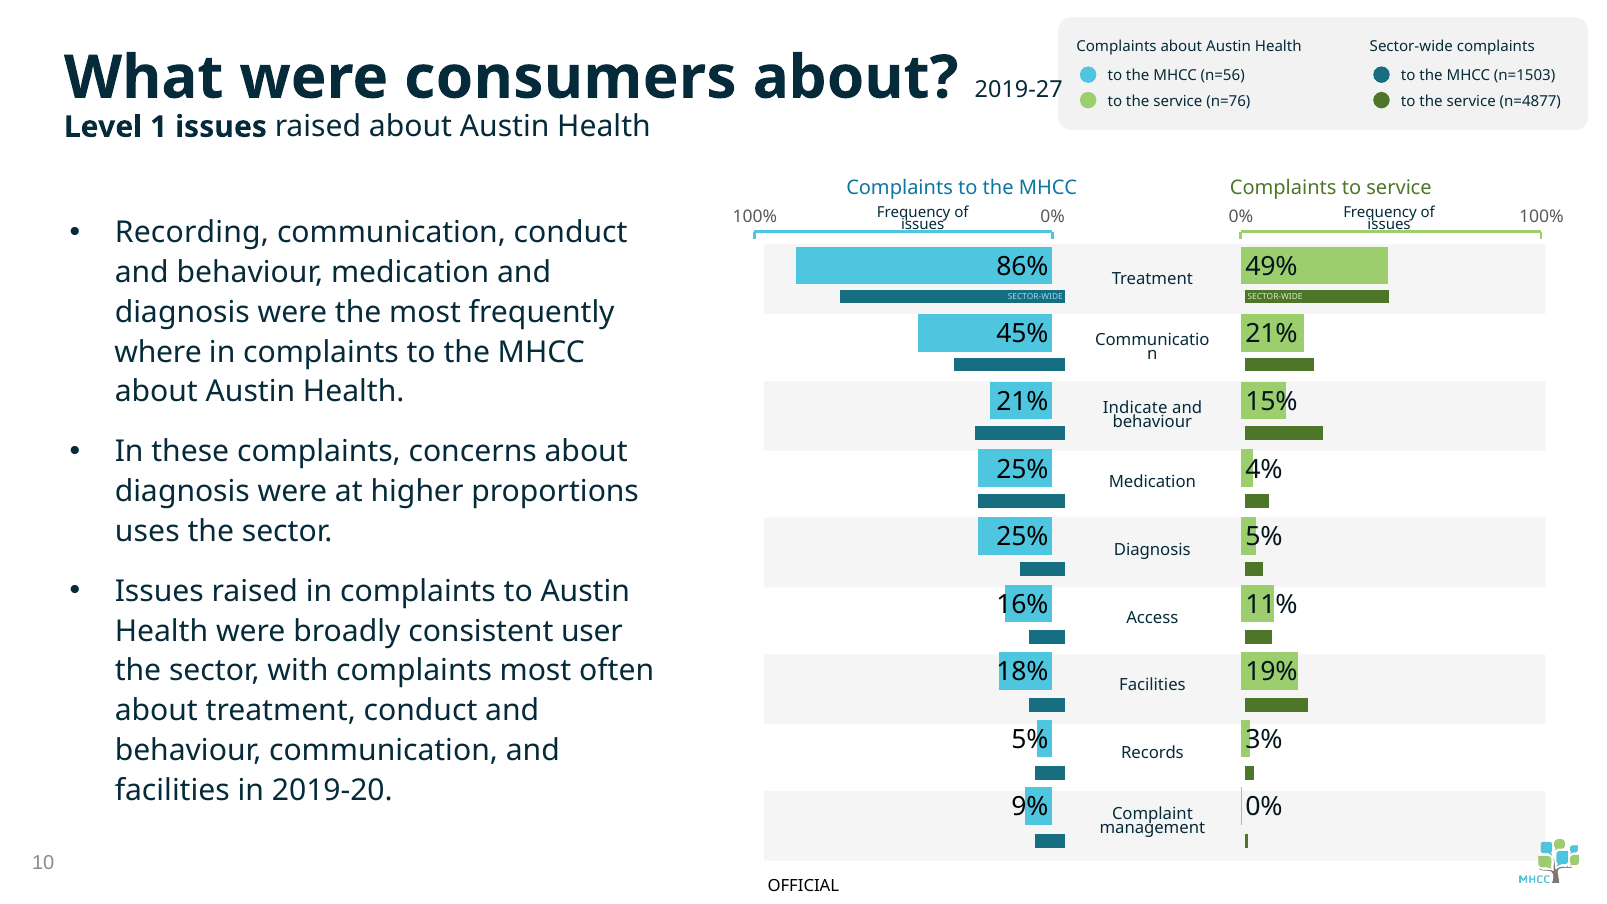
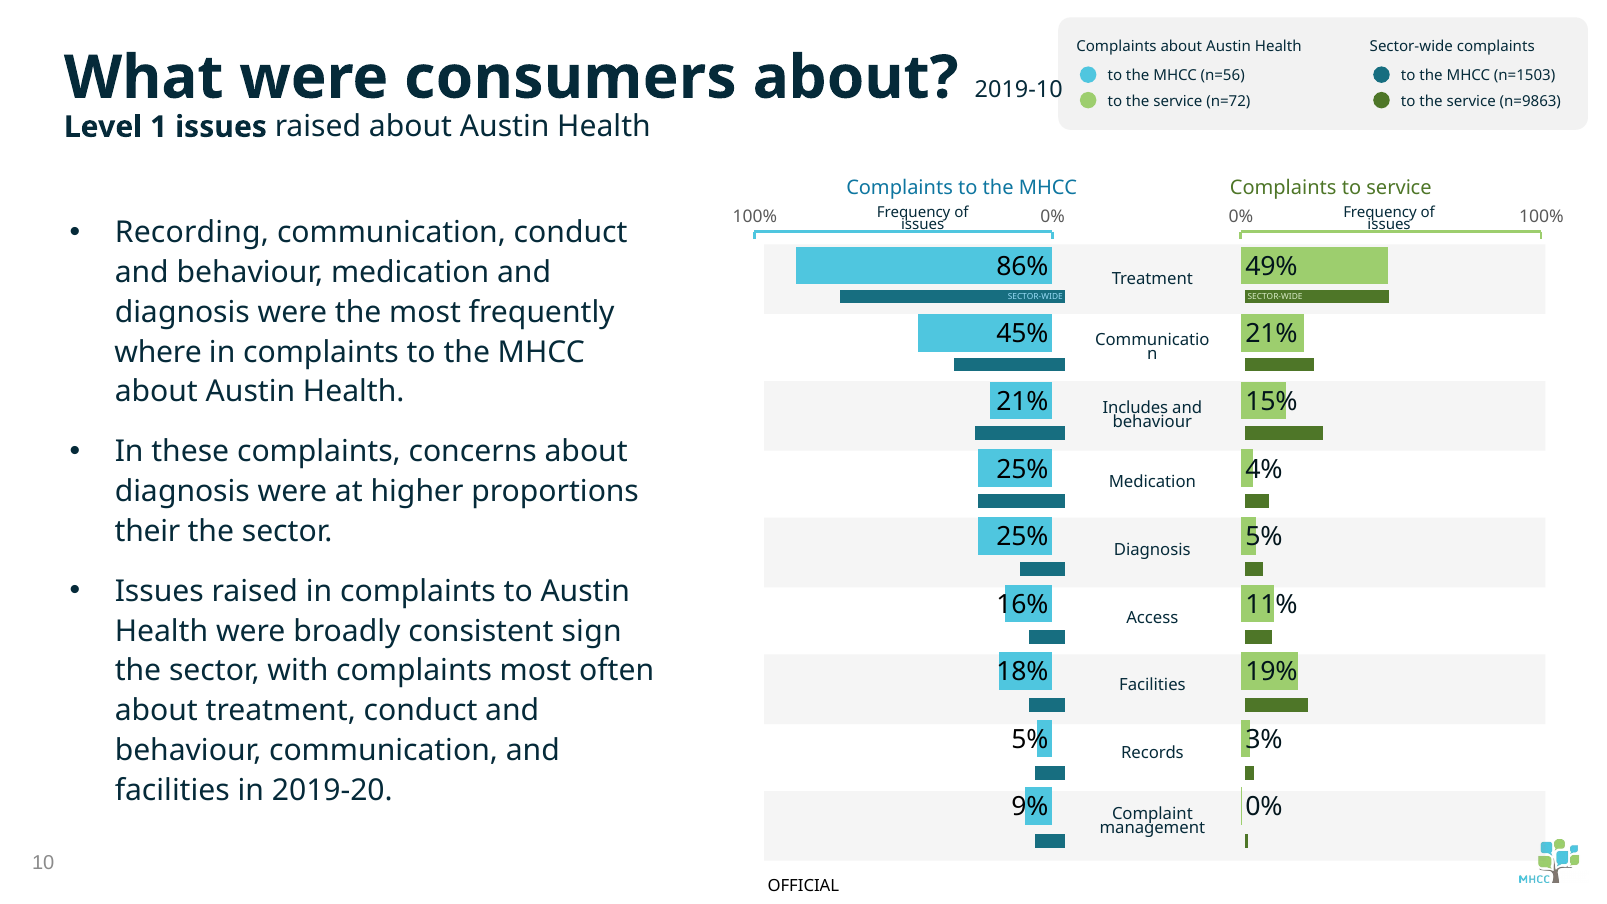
2019-27: 2019-27 -> 2019-10 (1019, 90)
n=76: n=76 -> n=72 (1228, 101)
n=4877: n=4877 -> n=9863 (1530, 101)
Indicate: Indicate -> Includes (1135, 408)
uses: uses -> their (147, 531)
user: user -> sign (592, 631)
